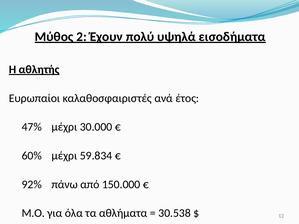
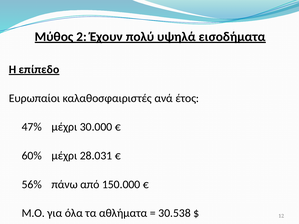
αθλητής: αθλητής -> επίπεδο (39, 70)
59.834: 59.834 -> 28.031 (96, 156)
92%: 92% -> 56% (32, 185)
